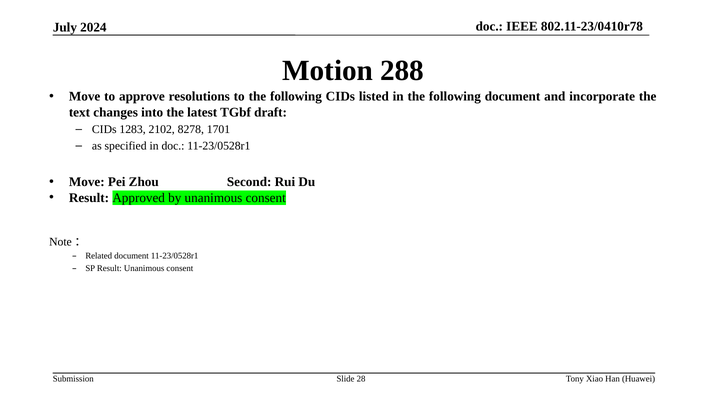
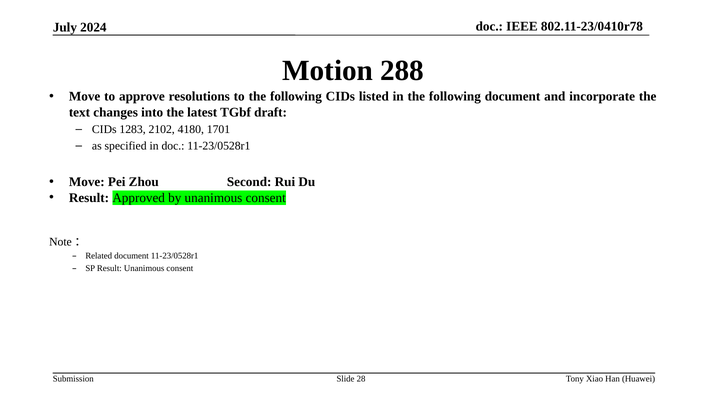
8278: 8278 -> 4180 (191, 130)
